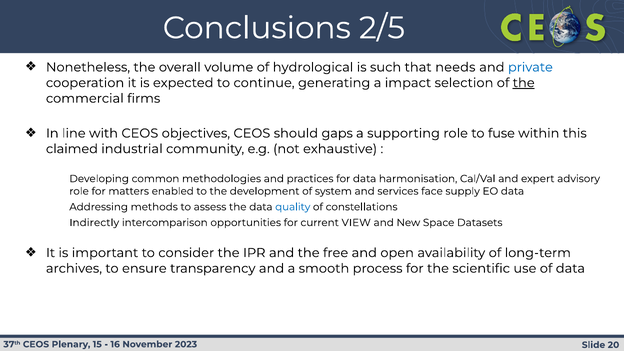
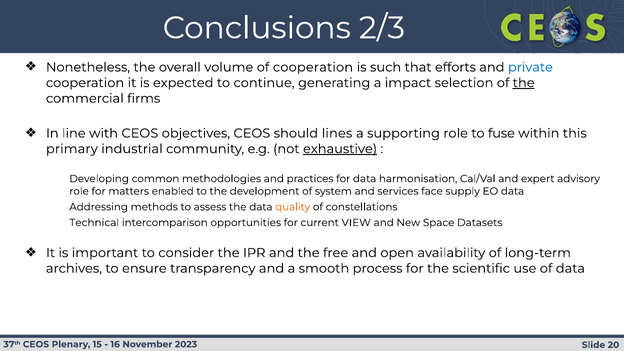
2/5: 2/5 -> 2/3 (382, 28)
of hydrological: hydrological -> cooperation (313, 67)
needs: needs -> efforts (455, 67)
gaps: gaps -> lines (337, 133)
claimed: claimed -> primary (72, 149)
exhaustive underline: none -> present (340, 149)
quality colour: blue -> orange (293, 207)
Indirectly: Indirectly -> Technical (94, 223)
